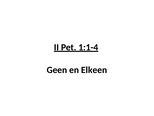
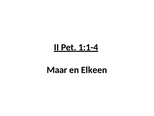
Geen: Geen -> Maar (57, 70)
